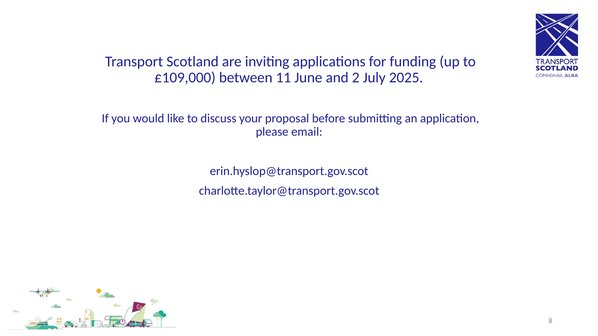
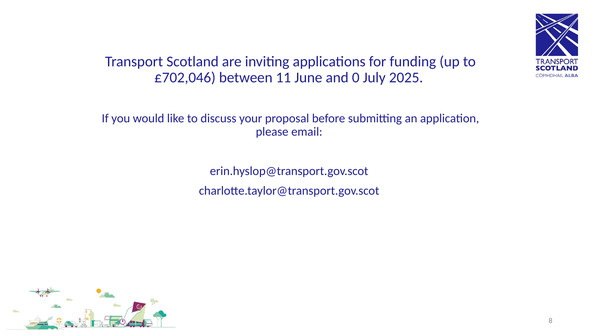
£109,000: £109,000 -> £702,046 (185, 78)
2: 2 -> 0 (356, 78)
